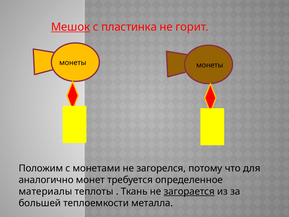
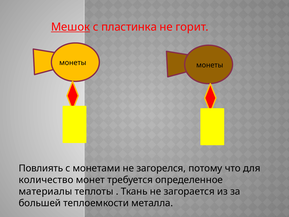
Положим: Положим -> Повлиять (41, 168)
аналогично: аналогично -> количество (46, 180)
загорается underline: present -> none (189, 191)
